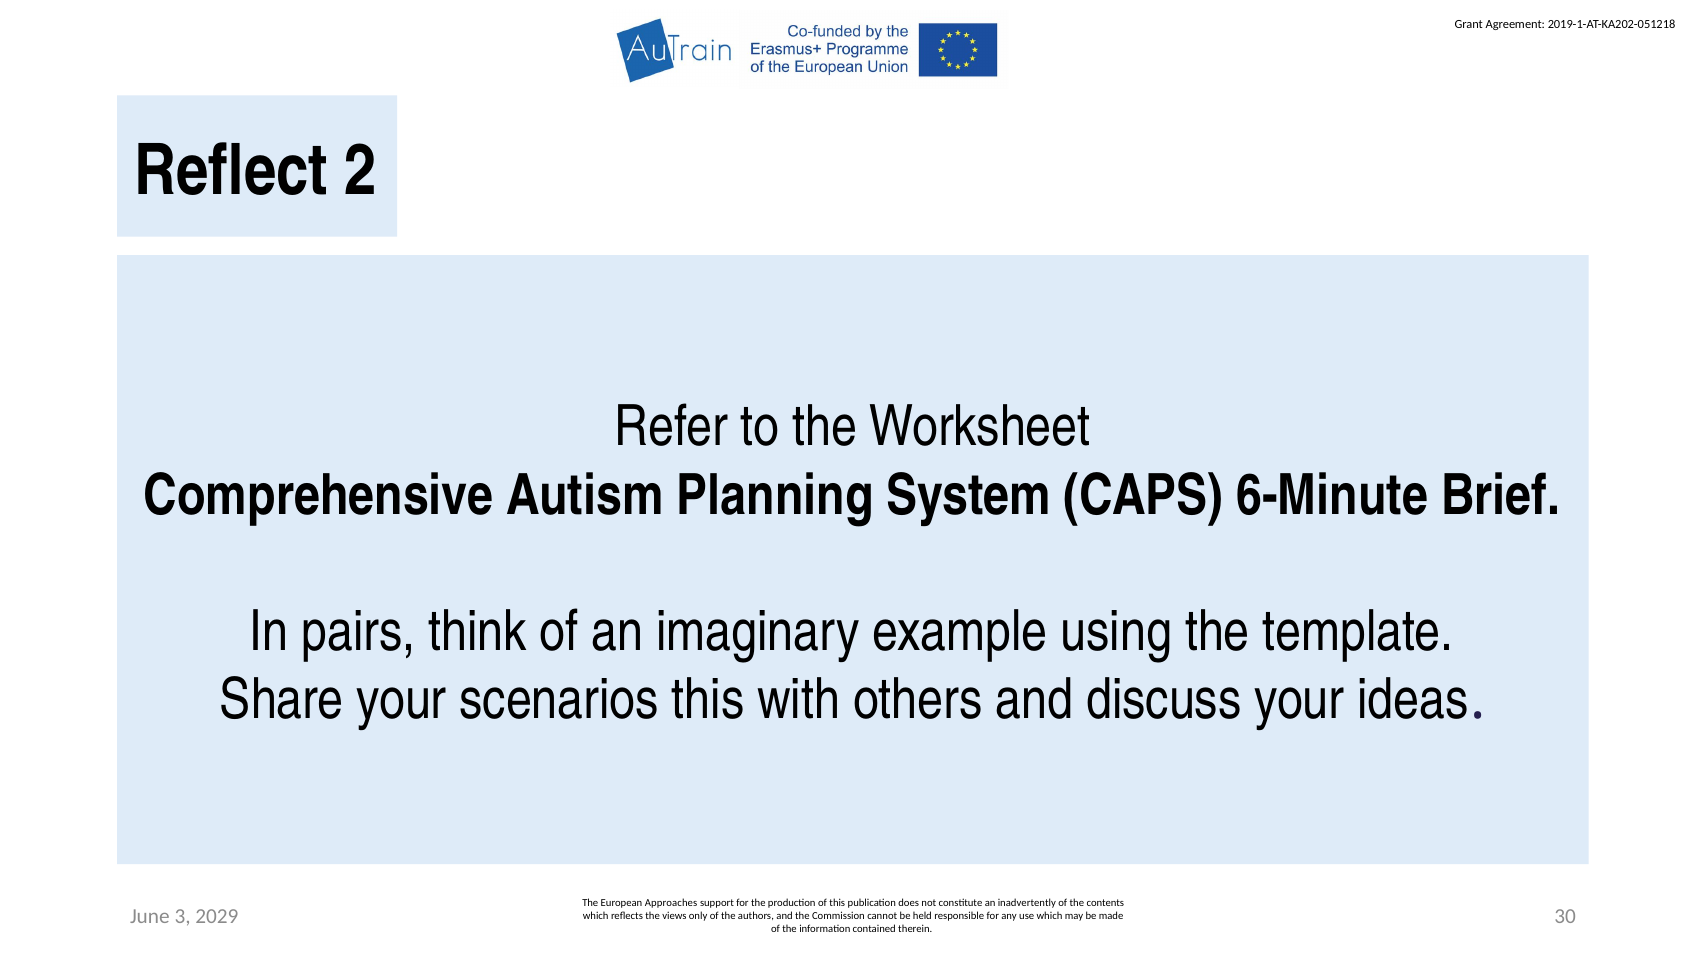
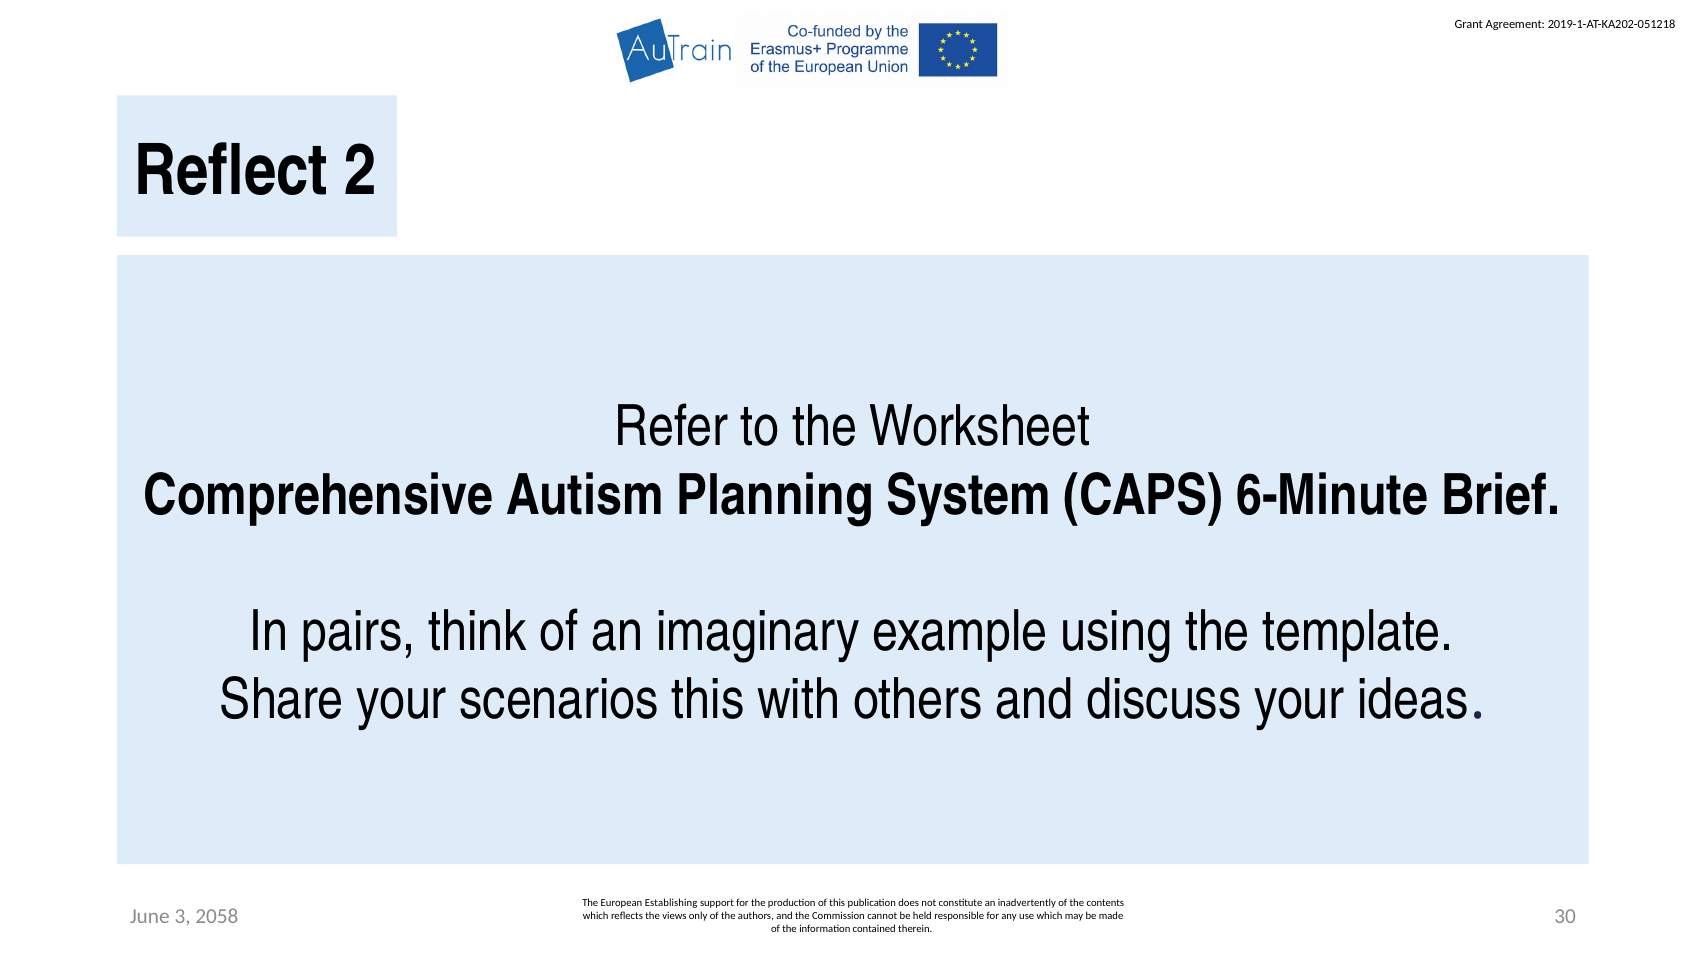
Approaches: Approaches -> Establishing (671, 903)
2029: 2029 -> 2058 (217, 916)
